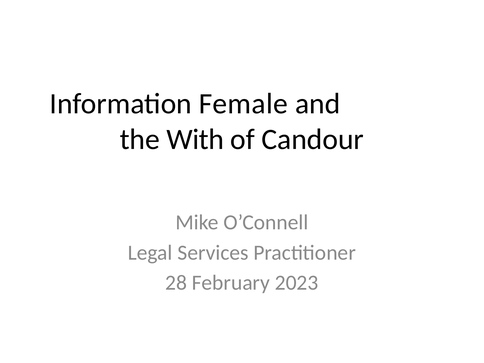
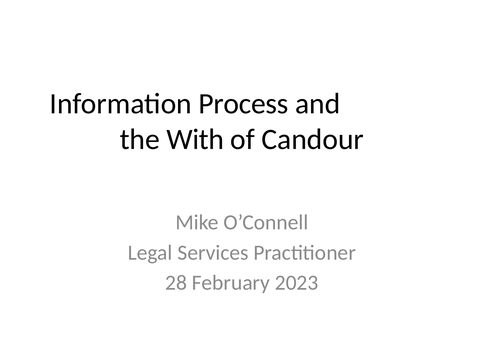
Female: Female -> Process (244, 104)
